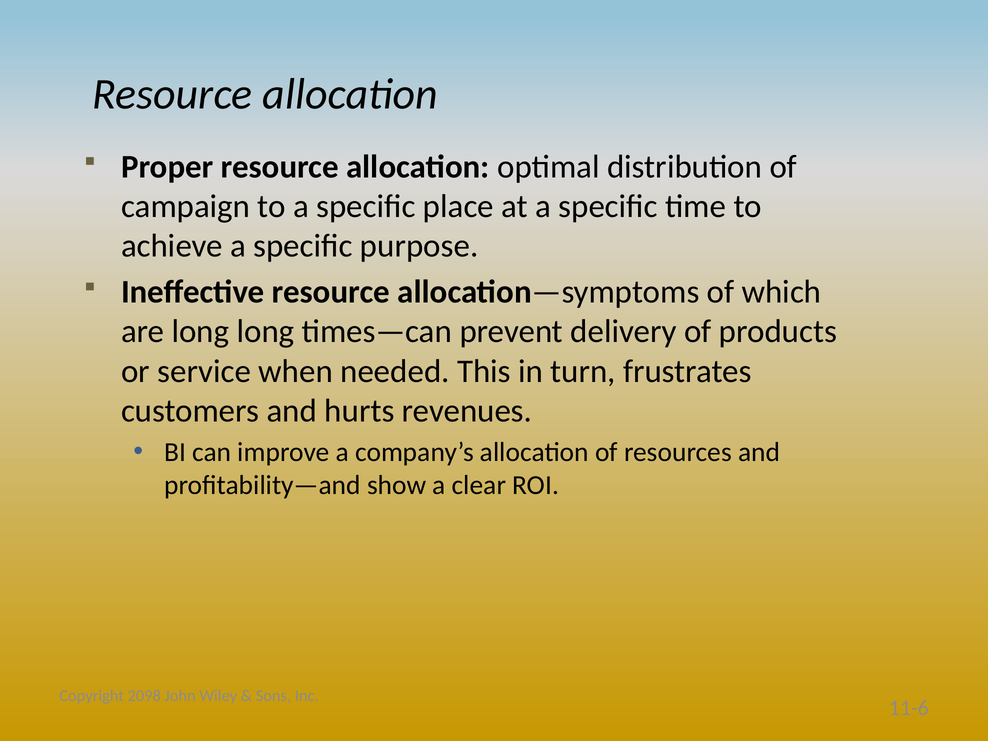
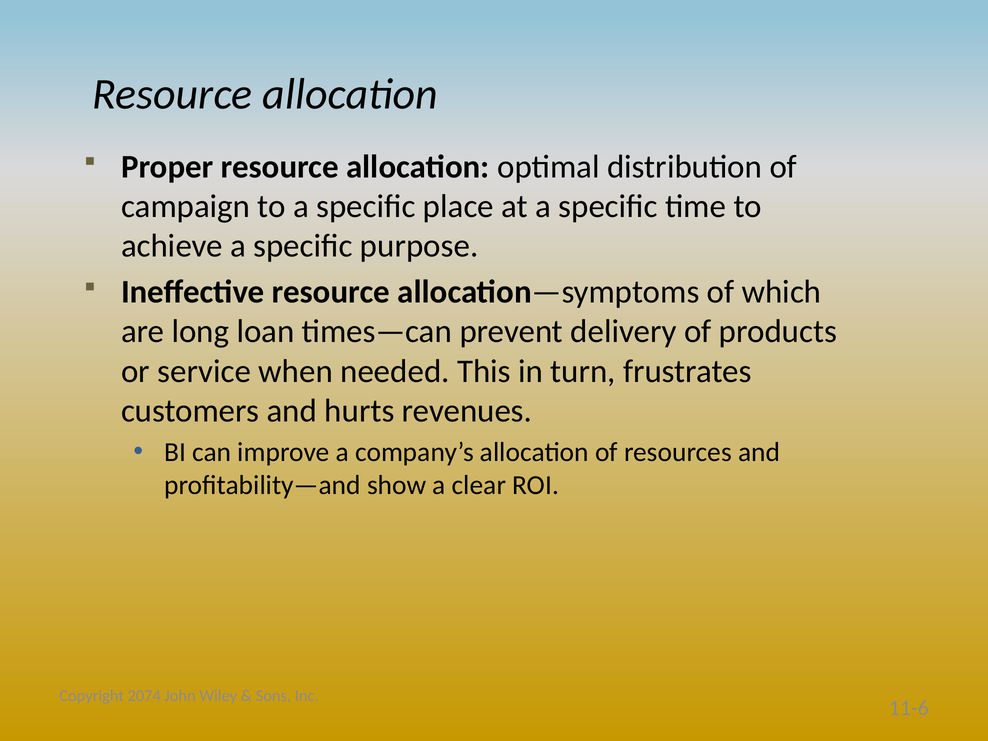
long long: long -> loan (266, 332)
2098: 2098 -> 2074 (144, 696)
